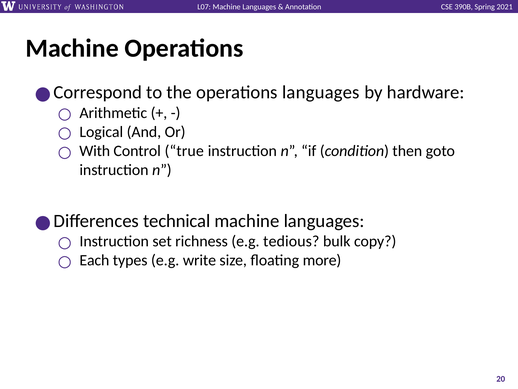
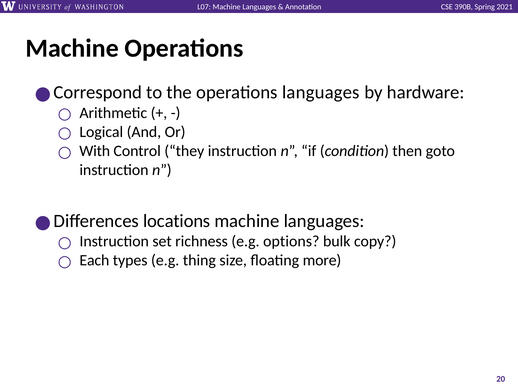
true: true -> they (184, 151)
technical: technical -> locations (177, 221)
tedious: tedious -> options (291, 241)
write: write -> thing (199, 260)
